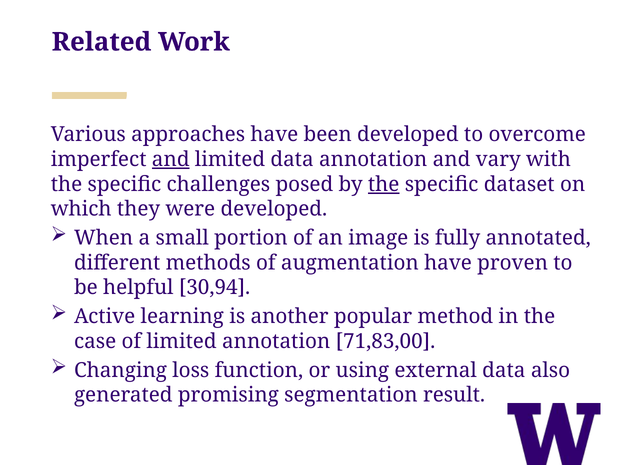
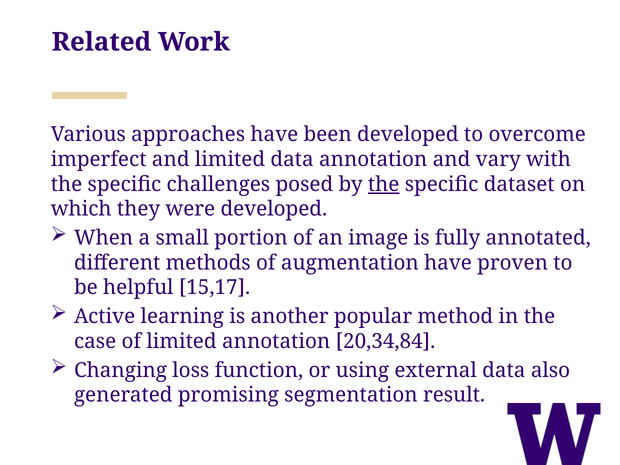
and underline: present -> none (171, 159)
30,94: 30,94 -> 15,17 (215, 288)
71,83,00: 71,83,00 -> 20,34,84 (385, 341)
